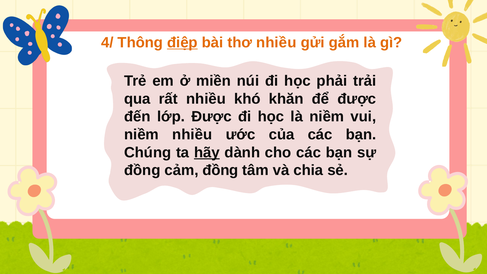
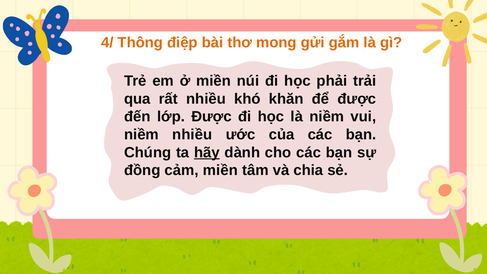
điệp underline: present -> none (182, 43)
thơ nhiều: nhiều -> mong (276, 43)
cảm đồng: đồng -> miền (220, 170)
